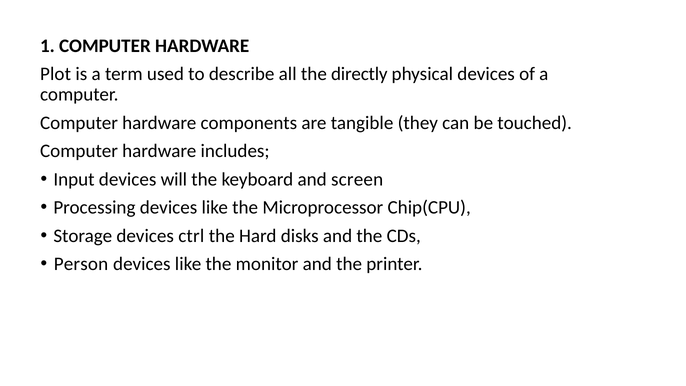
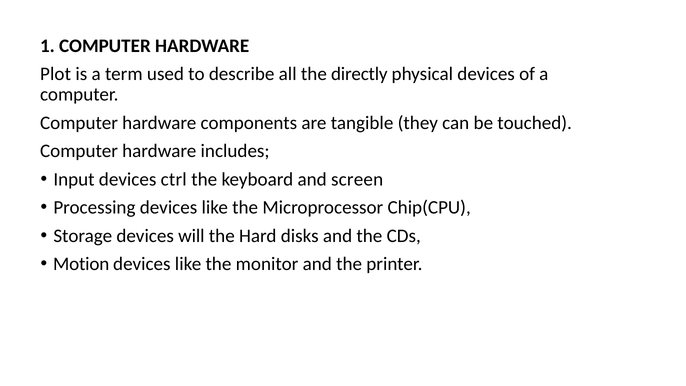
will: will -> ctrl (174, 179)
ctrl: ctrl -> will (191, 236)
Person: Person -> Motion (81, 264)
